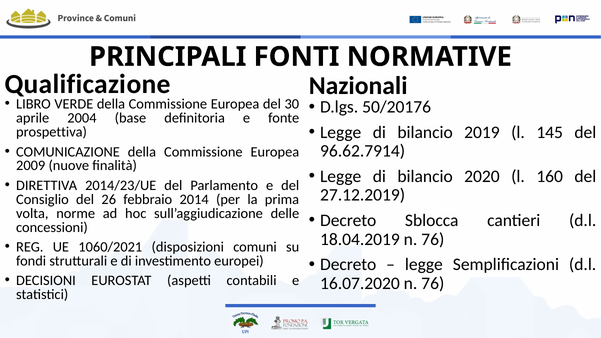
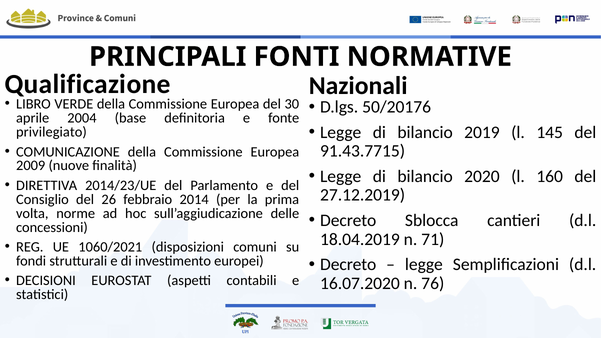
prospettiva: prospettiva -> privilegiato (51, 132)
96.62.7914: 96.62.7914 -> 91.43.7715 (363, 151)
18.04.2019 n 76: 76 -> 71 (433, 239)
